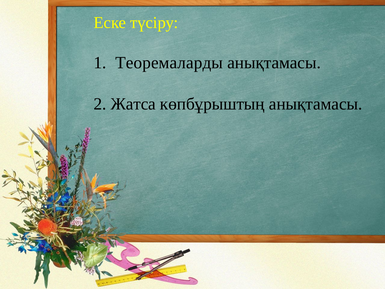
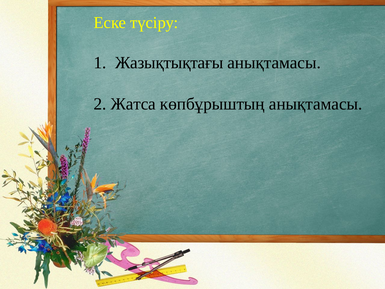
Теоремаларды: Теоремаларды -> Жазықтықтағы (169, 63)
